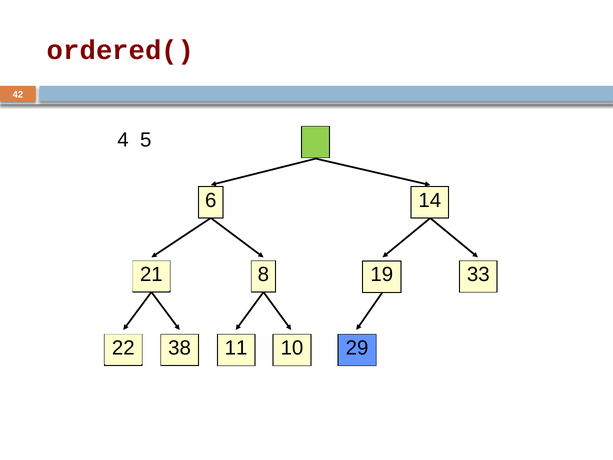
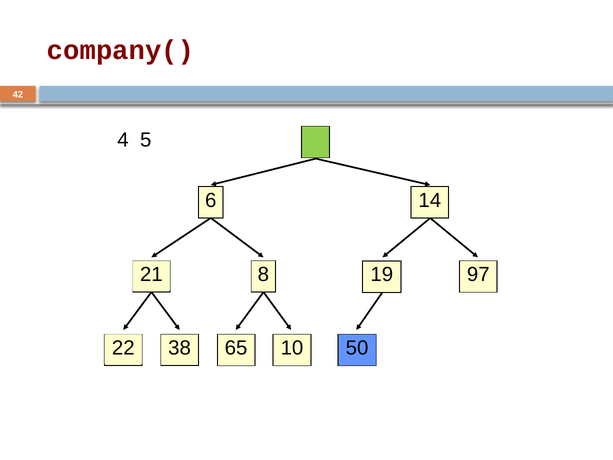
ordered(: ordered( -> company( (121, 50)
33: 33 -> 97 (478, 274)
11: 11 -> 65 (236, 348)
29: 29 -> 50 (357, 348)
